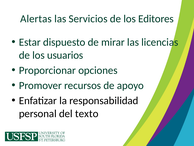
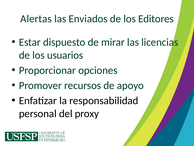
Servicios: Servicios -> Enviados (88, 19)
texto: texto -> proxy (87, 113)
